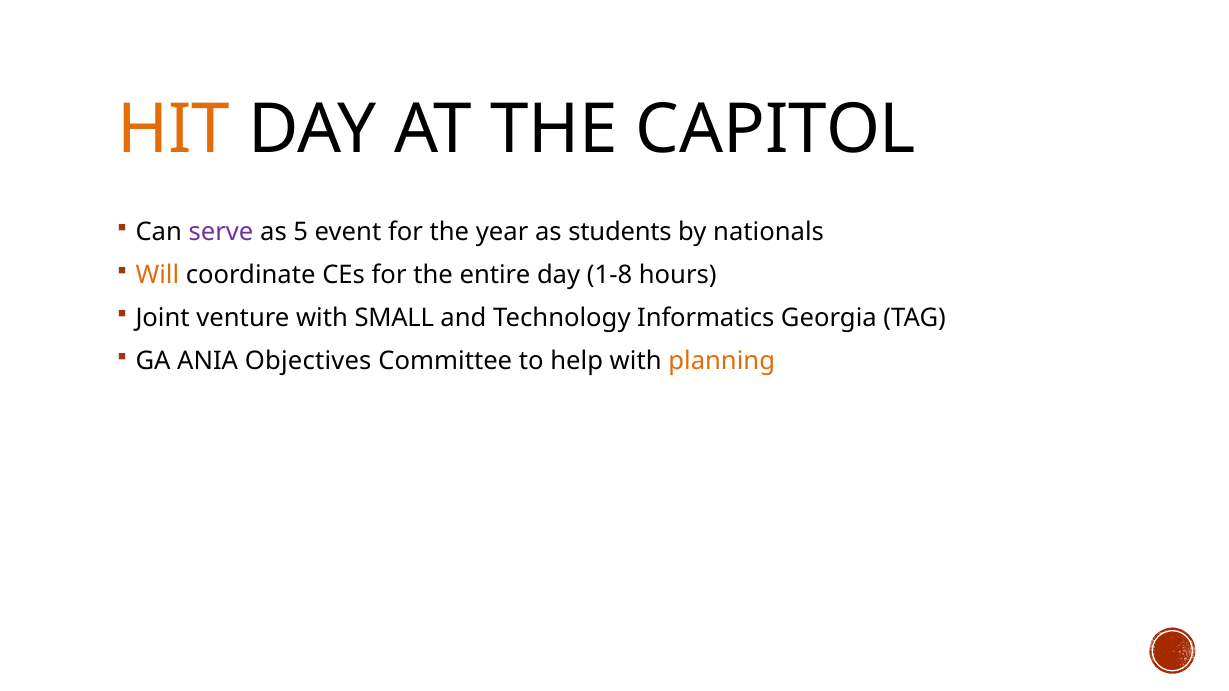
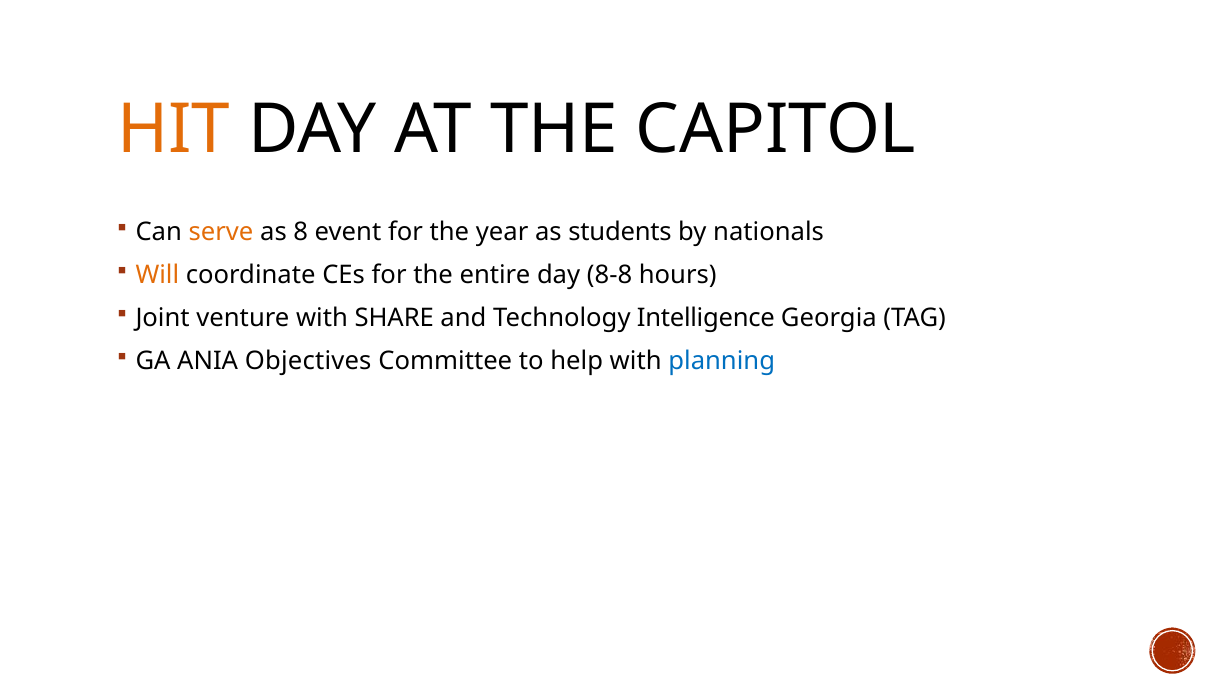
serve colour: purple -> orange (221, 232)
5: 5 -> 8 (301, 232)
1-8: 1-8 -> 8-8 (610, 275)
SMALL: SMALL -> SHARE (394, 318)
Informatics: Informatics -> Intelligence (706, 318)
planning colour: orange -> blue (722, 361)
